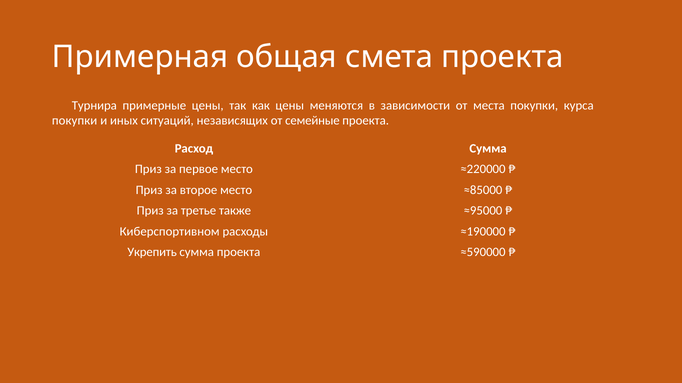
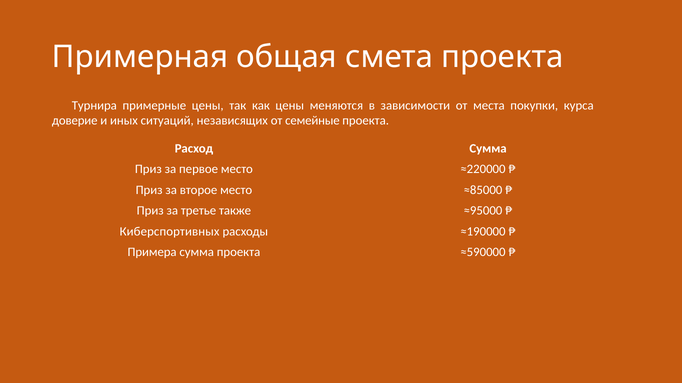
покупки: покупки -> доверие (75, 121)
Киберспортивном: Киберспортивном -> Киберспортивных (170, 232)
Укрепить: Укрепить -> Примера (152, 252)
